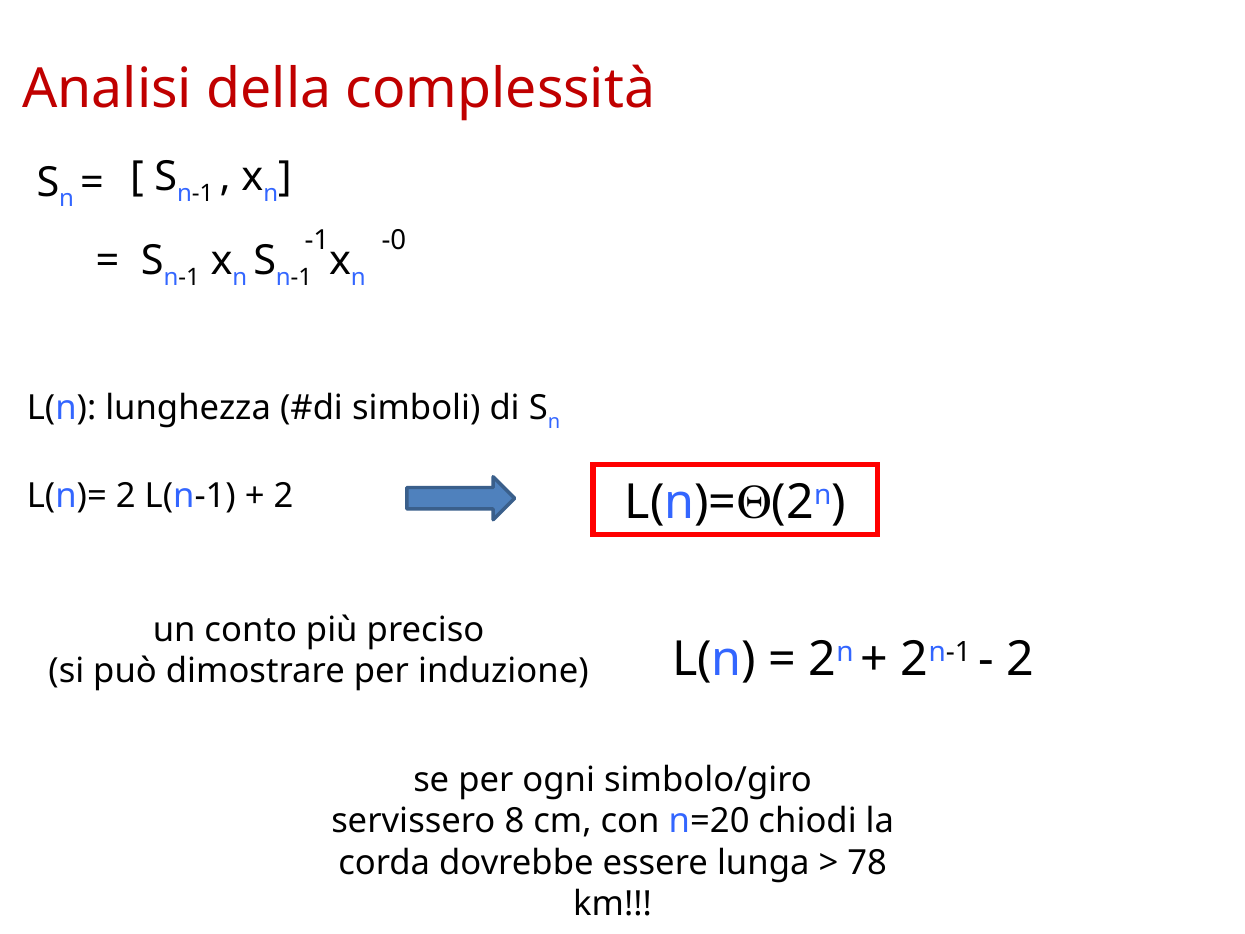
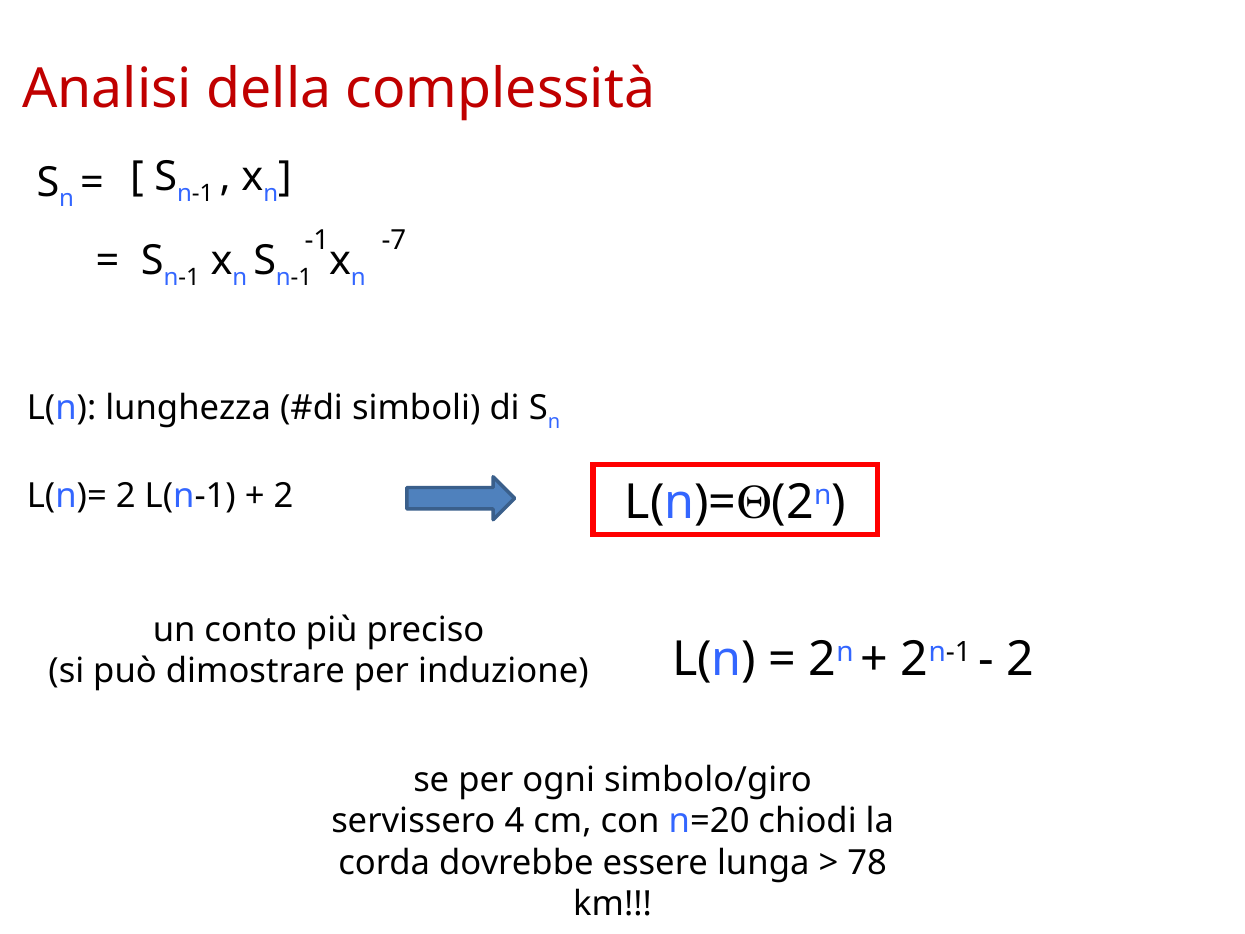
-0: -0 -> -7 (394, 241)
8: 8 -> 4 (514, 821)
